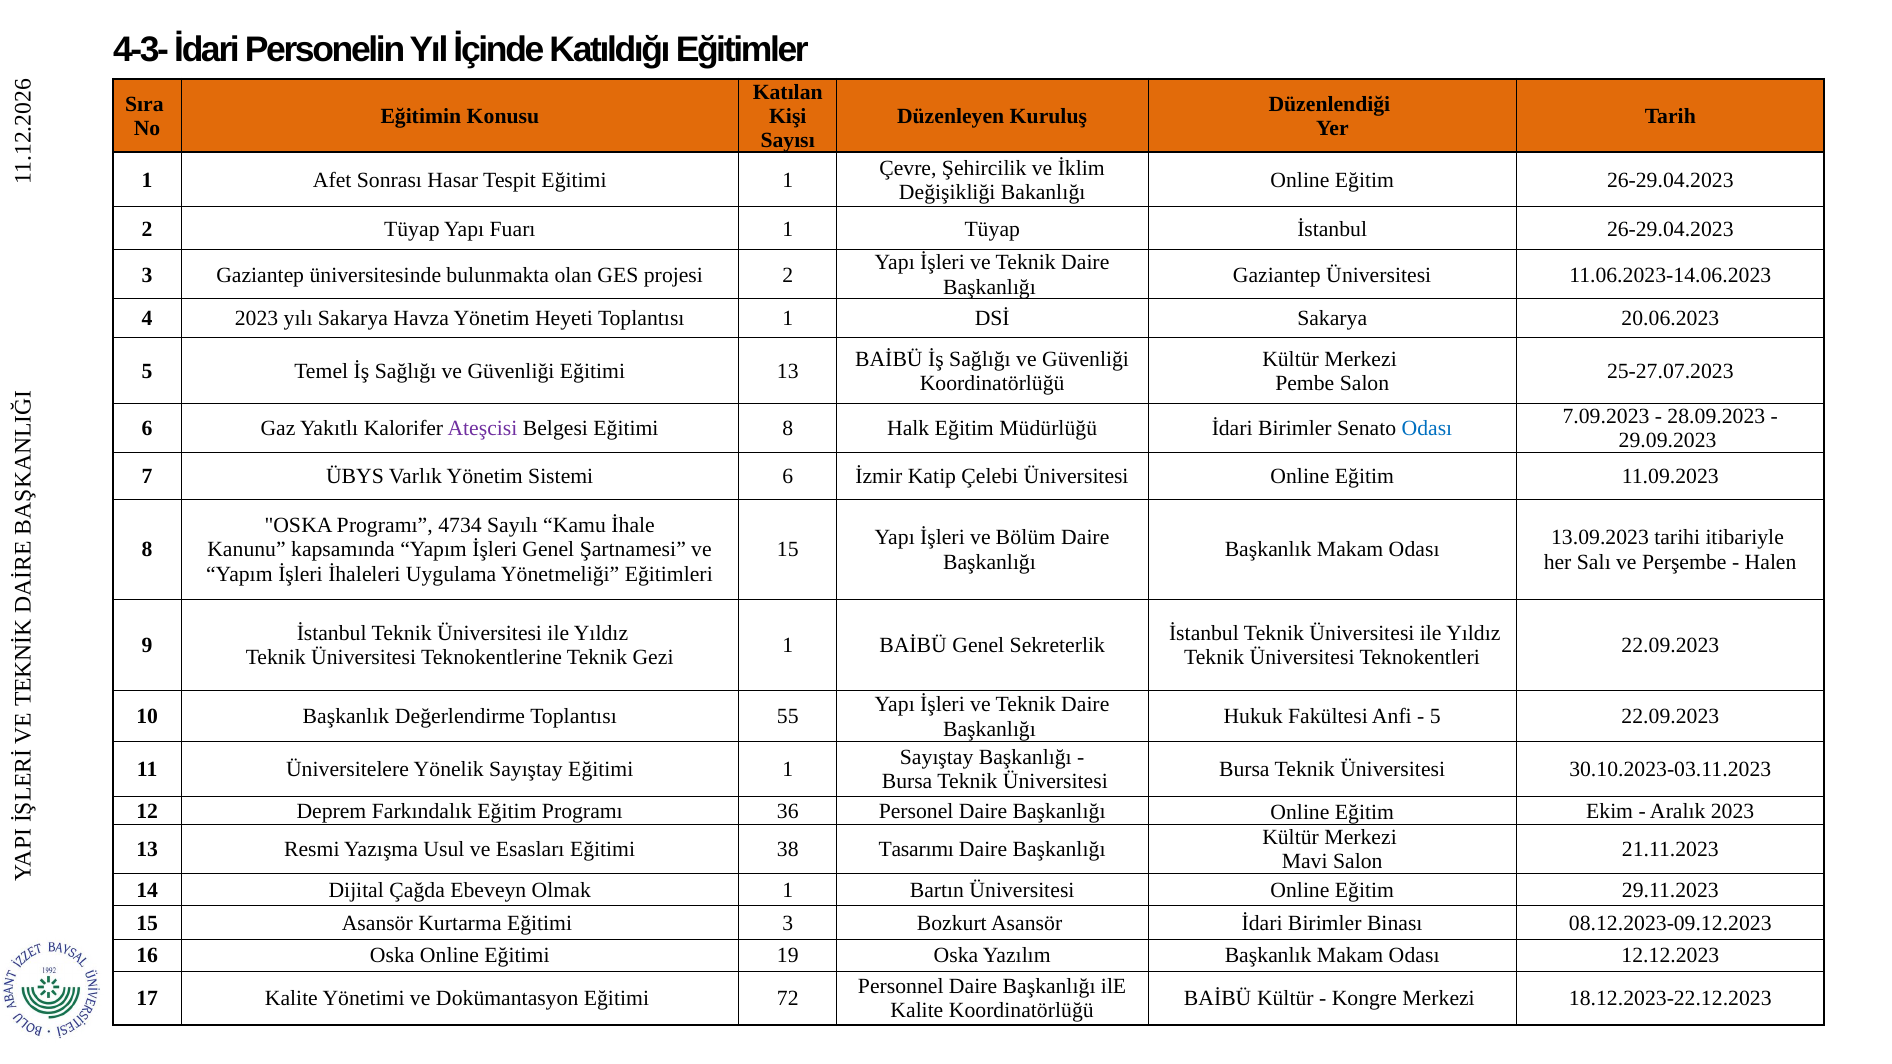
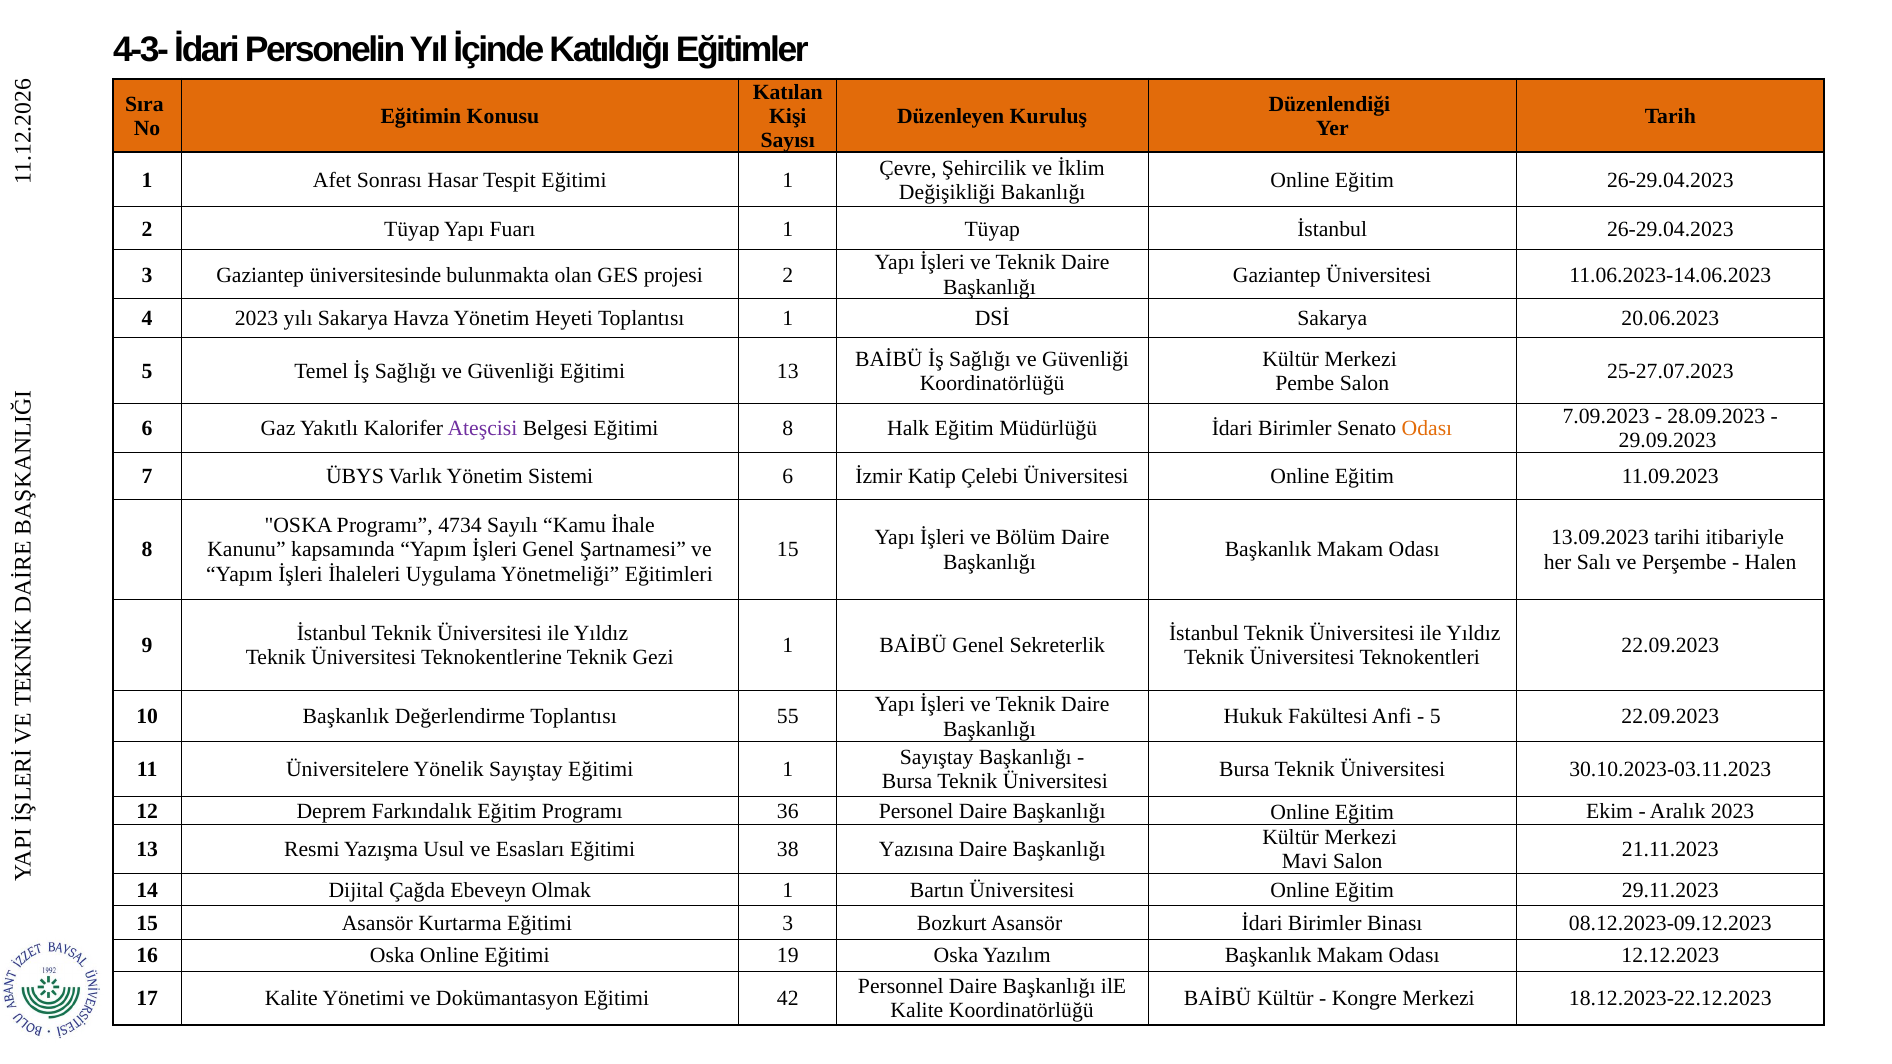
Odası colour: blue -> orange (1427, 428)
Tasarımı: Tasarımı -> Yazısına (916, 850)
72: 72 -> 42 (788, 999)
